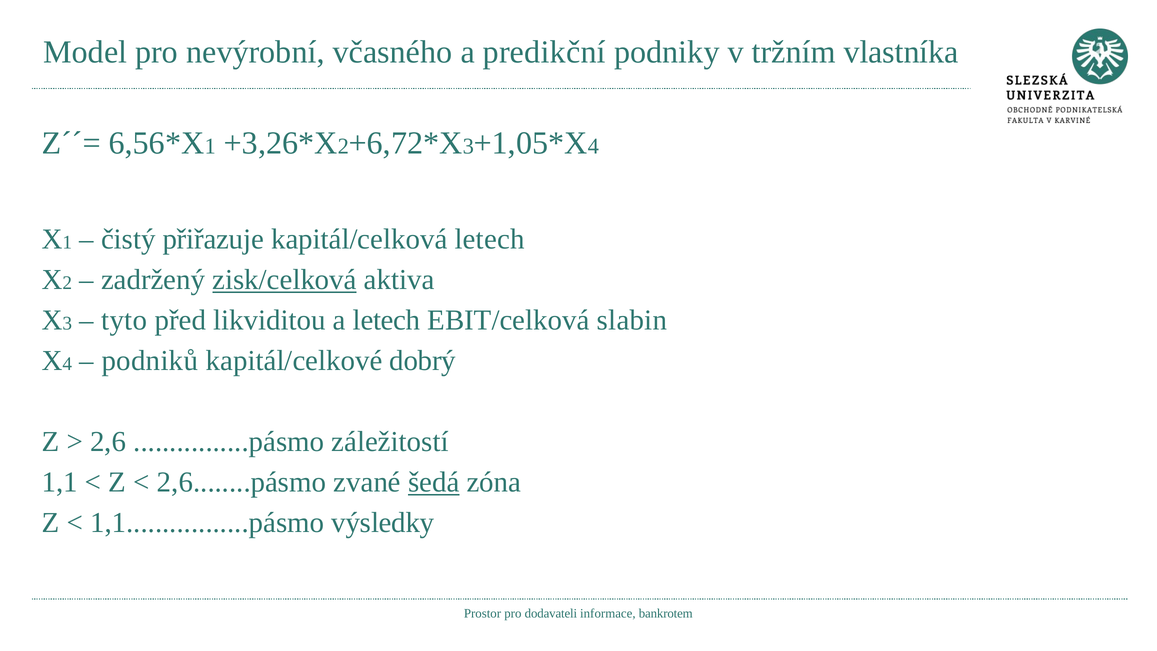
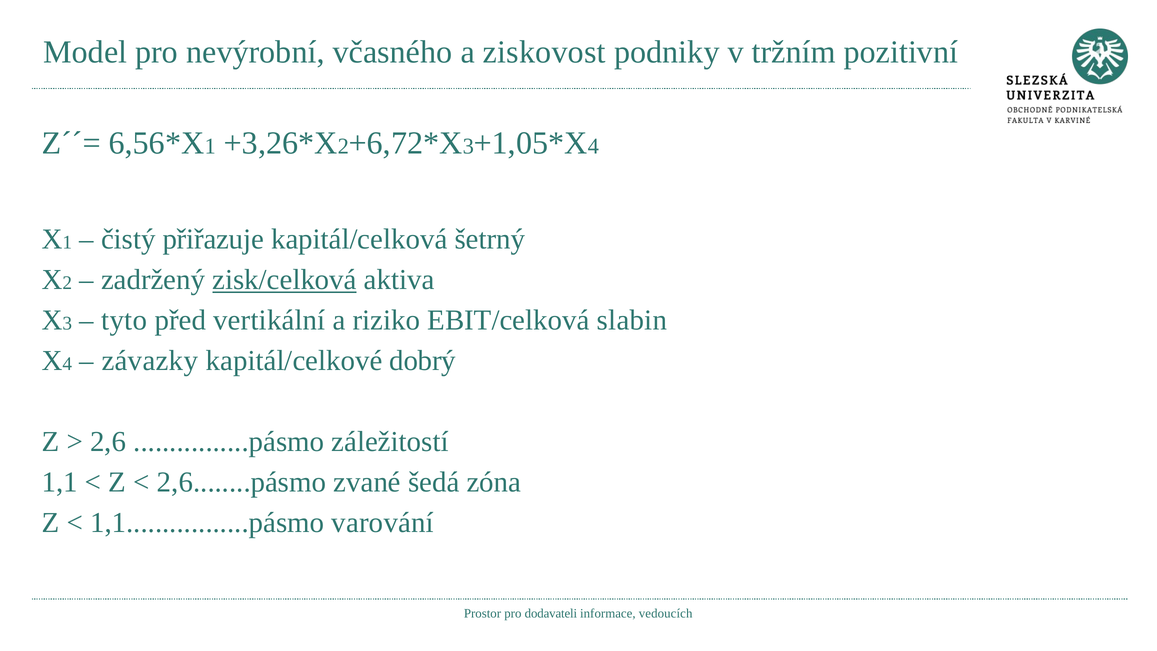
predikční: predikční -> ziskovost (544, 52)
vlastníka: vlastníka -> pozitivní (901, 52)
kapitál/celková letech: letech -> šetrný (490, 239)
likviditou: likviditou -> vertikální (269, 320)
a letech: letech -> riziko (386, 320)
podniků: podniků -> závazky (150, 361)
šedá underline: present -> none (434, 482)
výsledky: výsledky -> varování (383, 523)
bankrotem: bankrotem -> vedoucích (666, 613)
